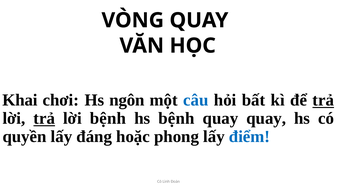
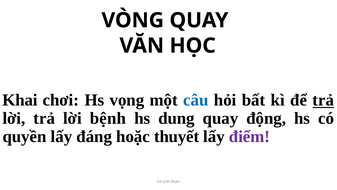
ngôn: ngôn -> vọng (127, 100)
trả underline: present -> none (44, 118)
hs bệnh: bệnh -> dung (176, 118)
quay quay: quay -> động (266, 118)
phong: phong -> thuyết (177, 136)
điểm colour: blue -> purple (250, 136)
